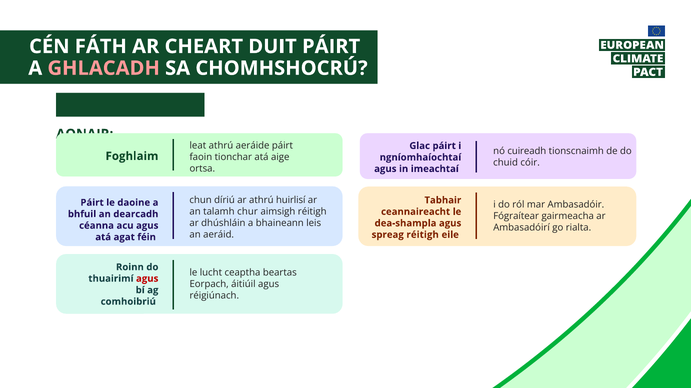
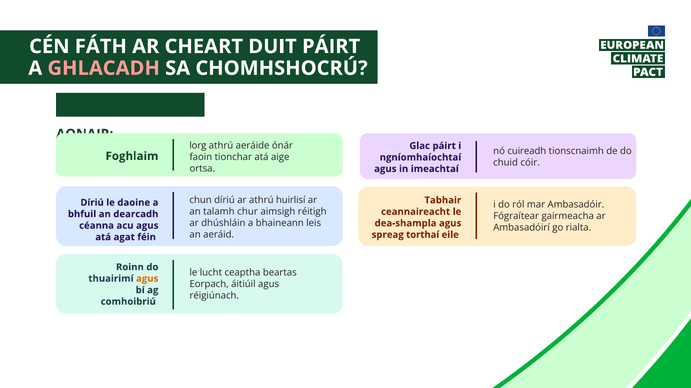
leat: leat -> lorg (198, 146)
aeráide páirt: páirt -> ónár (282, 146)
Páirt: Páirt -> Díriú (92, 203)
spreag réitigh: réitigh -> torthaí (423, 235)
agus colour: red -> orange (147, 279)
